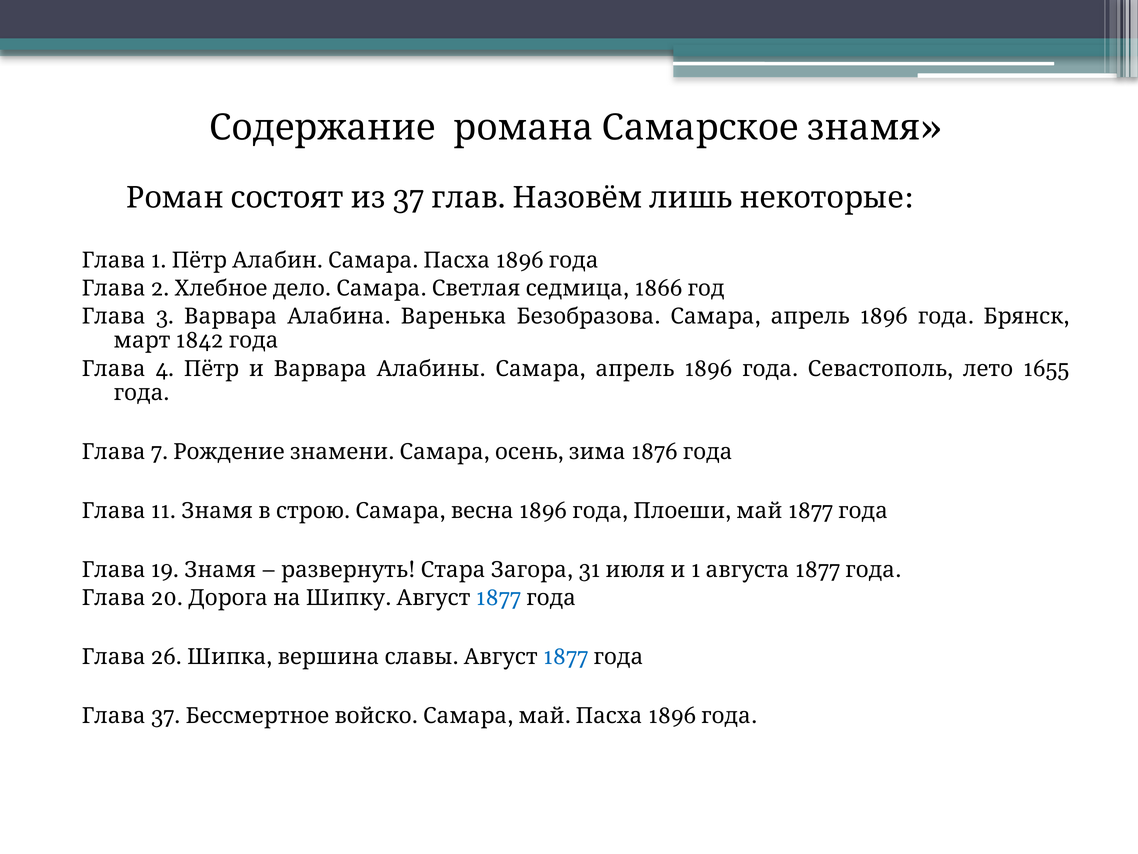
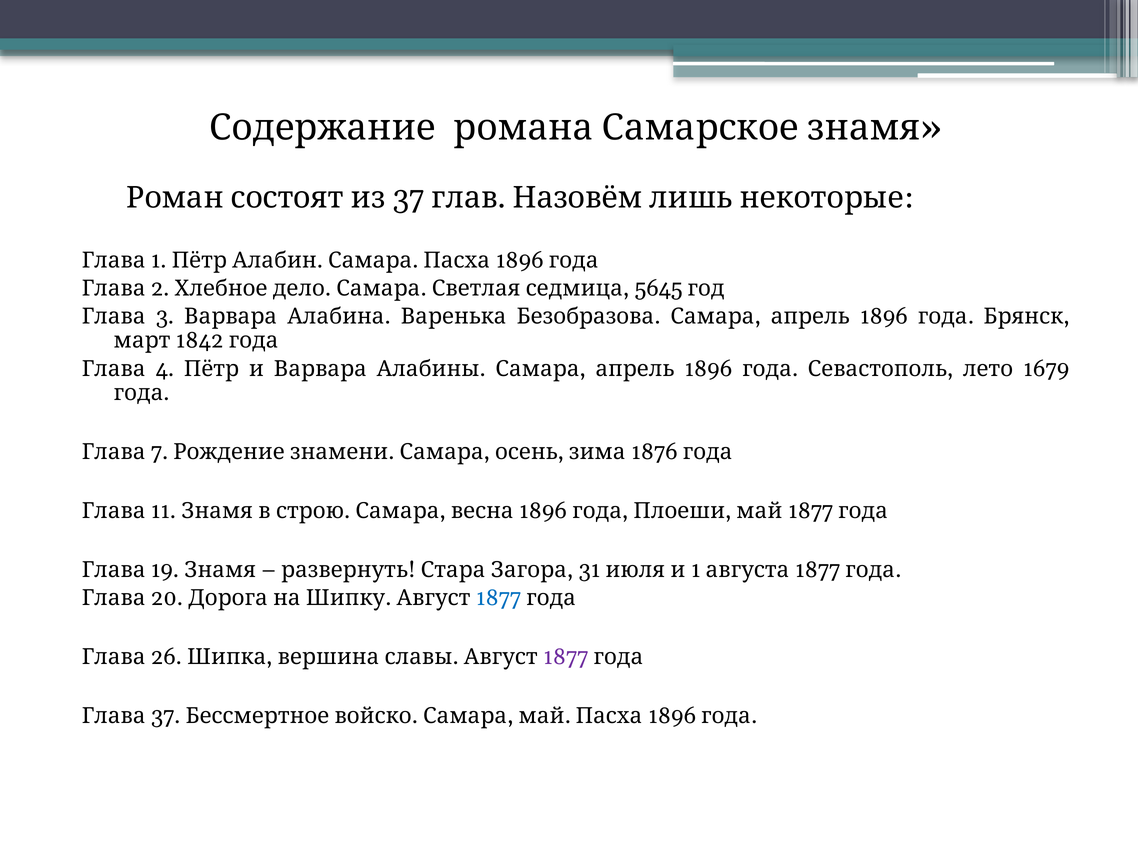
1866: 1866 -> 5645 (659, 288)
1655: 1655 -> 1679 (1046, 369)
1877 colour: blue -> purple (566, 657)
